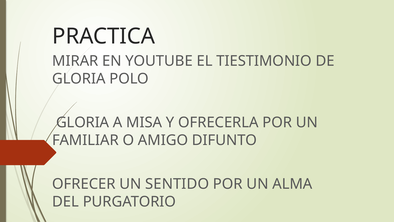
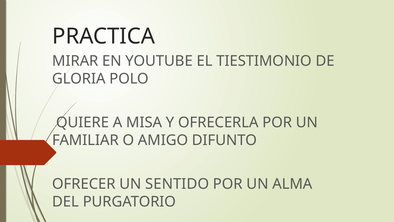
GLORIA: GLORIA -> QUIERE (83, 122)
